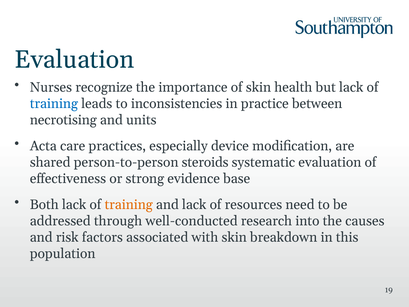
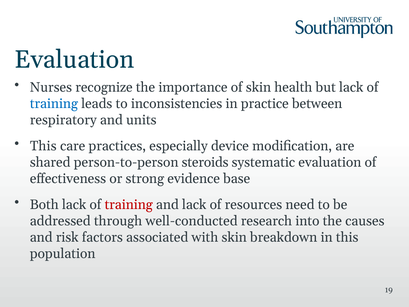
necrotising: necrotising -> respiratory (63, 120)
Acta: Acta -> This (43, 146)
training colour: orange -> red (129, 204)
